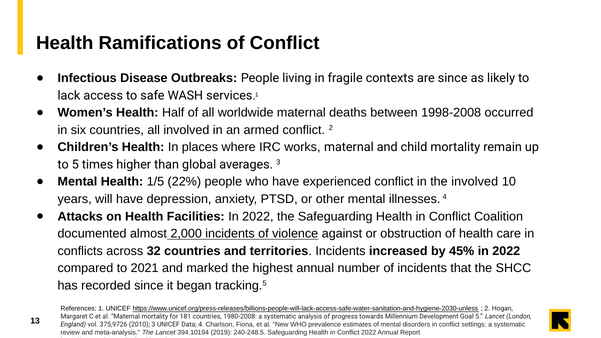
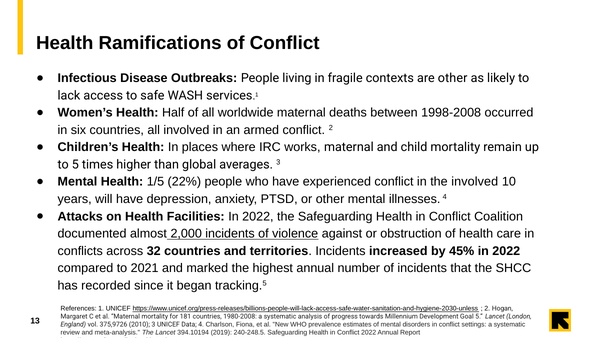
are since: since -> other (453, 78)
